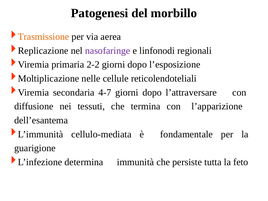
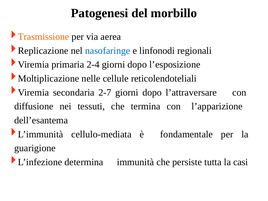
nasofaringe colour: purple -> blue (108, 51)
2-2: 2-2 -> 2-4 (93, 65)
4-7: 4-7 -> 2-7 (105, 92)
feto: feto -> casi (241, 162)
